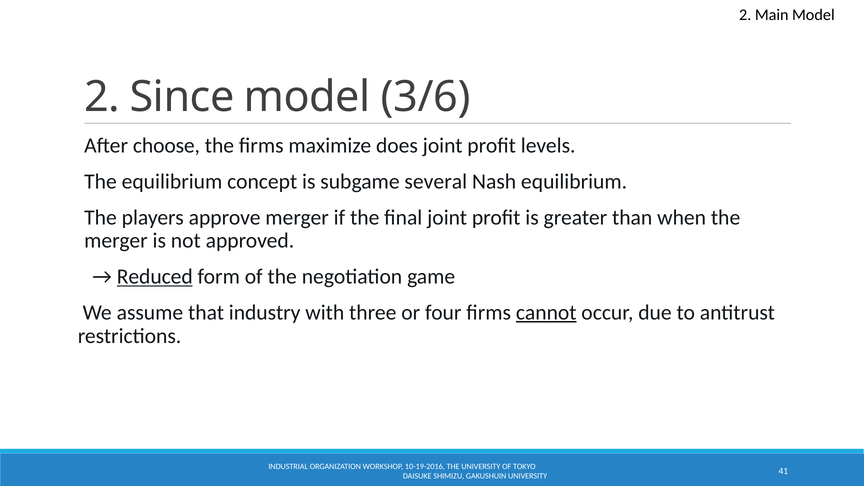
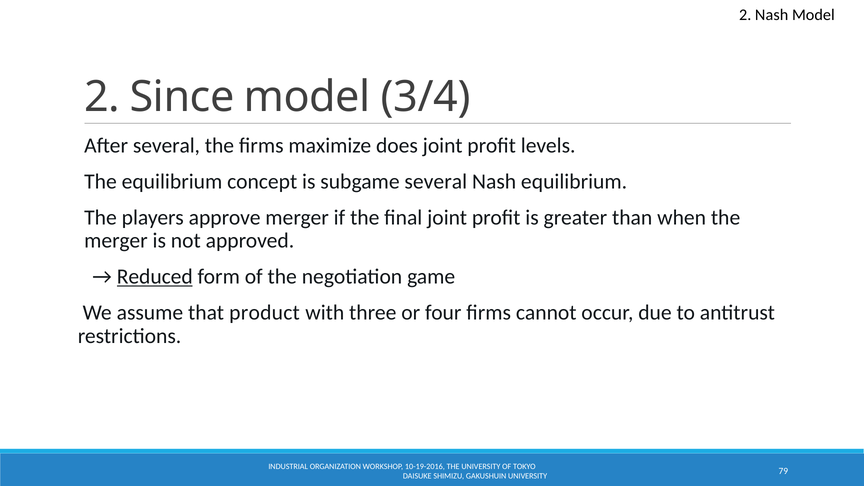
2 Main: Main -> Nash (772, 15)
3/6: 3/6 -> 3/4 (426, 97)
After choose: choose -> several (166, 146)
industry: industry -> product (265, 313)
cannot underline: present -> none (546, 313)
41: 41 -> 79 (783, 471)
